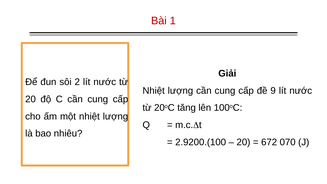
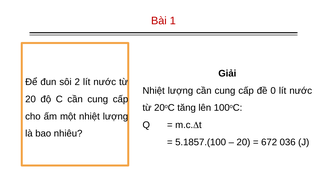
9: 9 -> 0 (273, 91)
2.9200.(100: 2.9200.(100 -> 5.1857.(100 (201, 142)
070: 070 -> 036 (288, 142)
